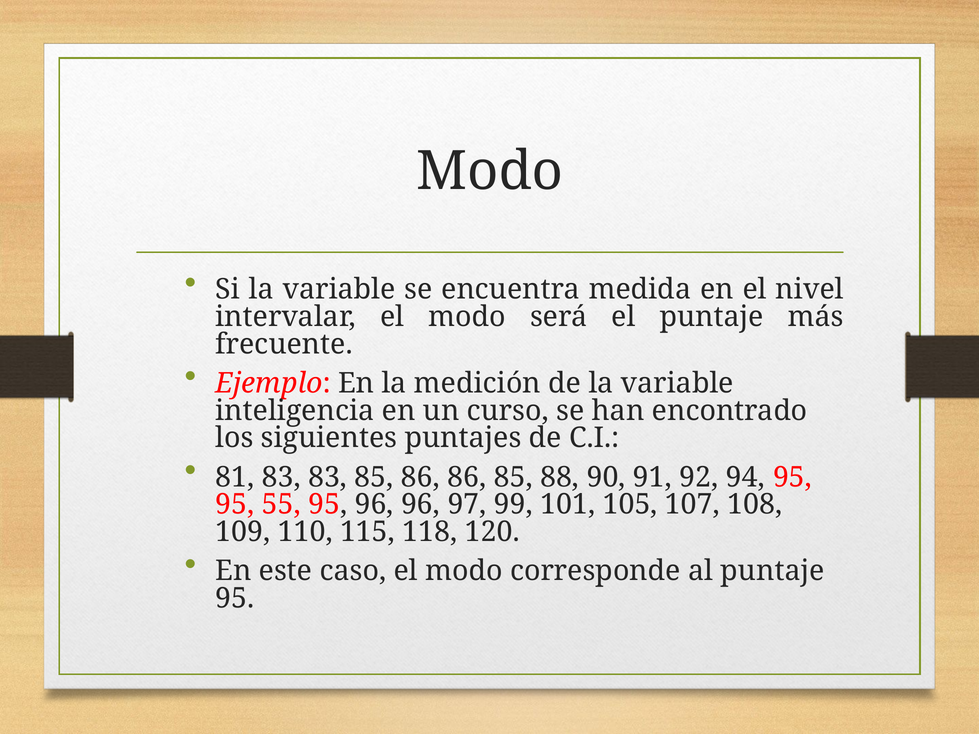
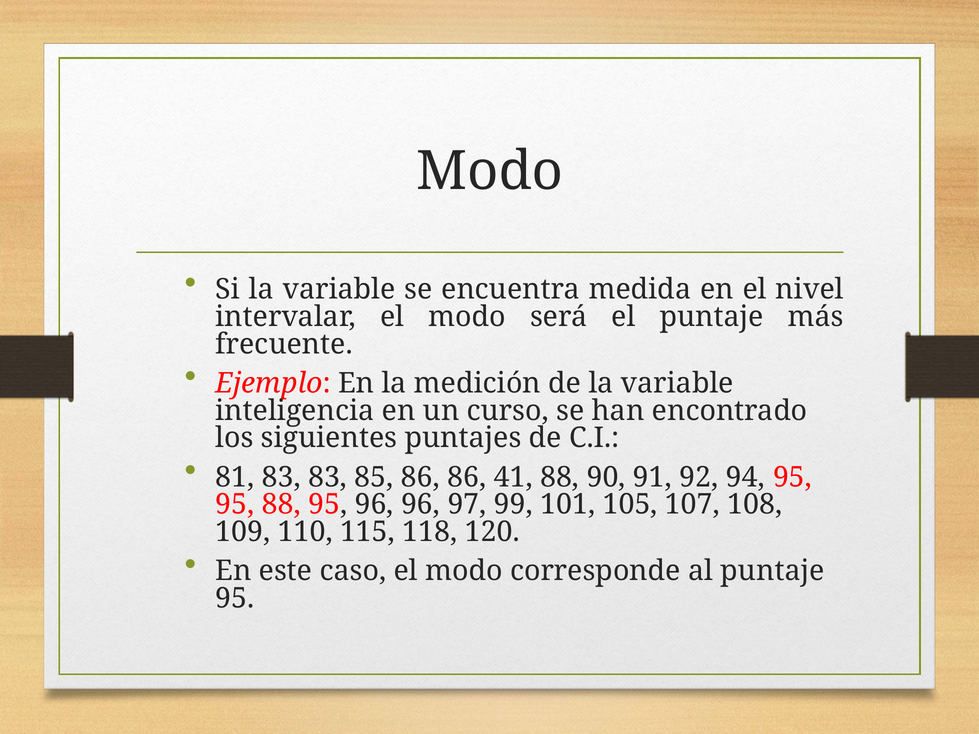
86 85: 85 -> 41 (513, 477)
95 55: 55 -> 88 (281, 505)
